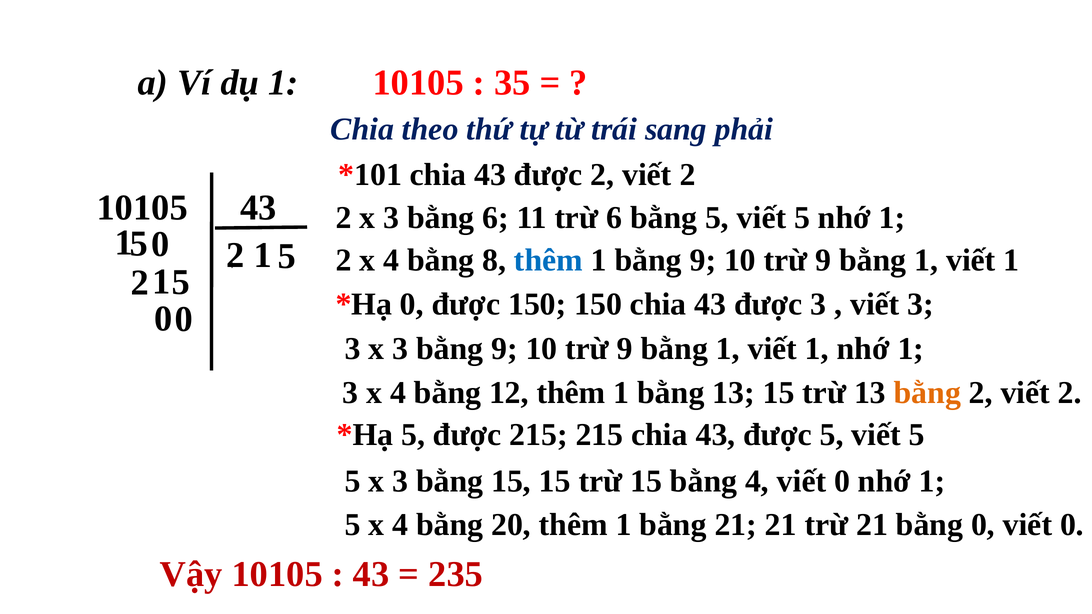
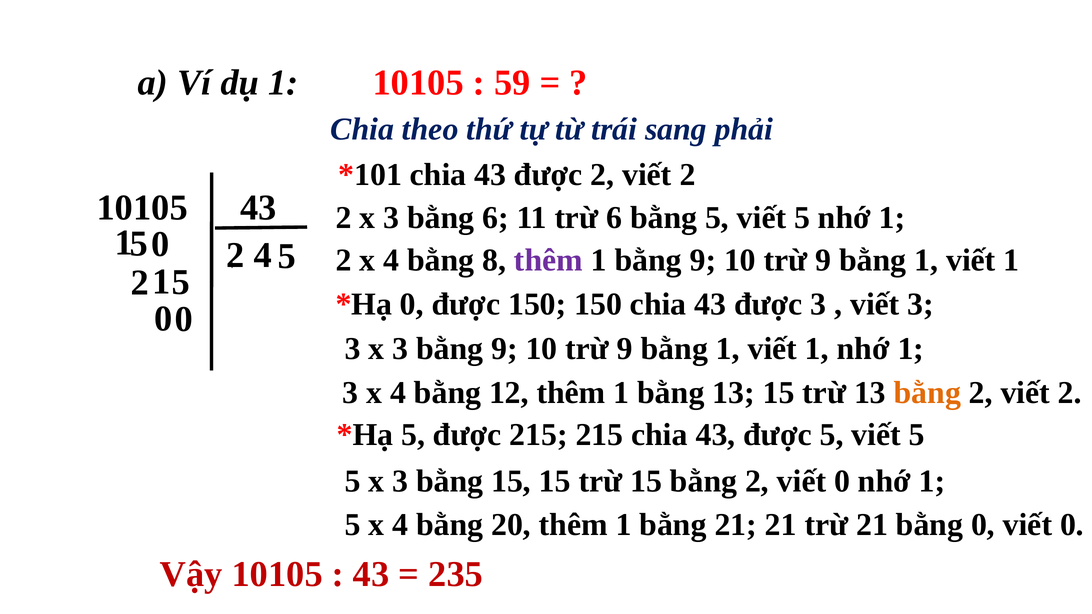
35: 35 -> 59 (512, 83)
5 1: 1 -> 4 (263, 256)
thêm colour: blue -> purple (548, 261)
15 bằng 4: 4 -> 2 (757, 481)
